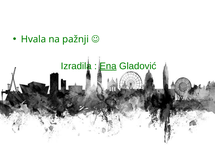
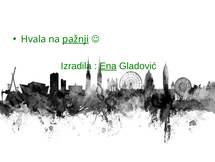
pažnji underline: none -> present (76, 39)
